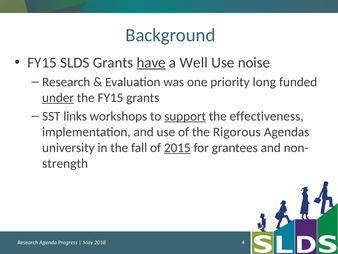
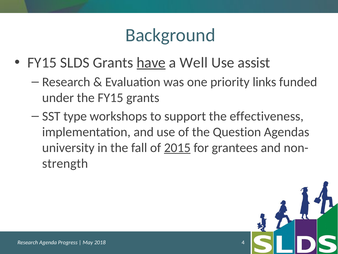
noise: noise -> assist (254, 62)
long: long -> links (264, 82)
under underline: present -> none (58, 98)
links: links -> type (75, 116)
support underline: present -> none (185, 116)
Rigorous: Rigorous -> Question (237, 132)
